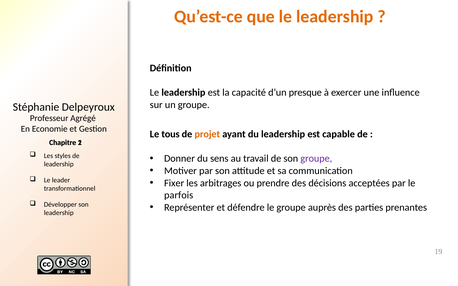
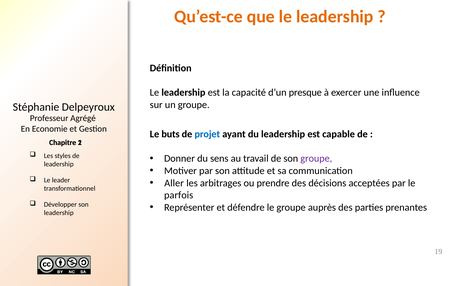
tous: tous -> buts (171, 134)
projet colour: orange -> blue (207, 134)
Fixer: Fixer -> Aller (174, 183)
